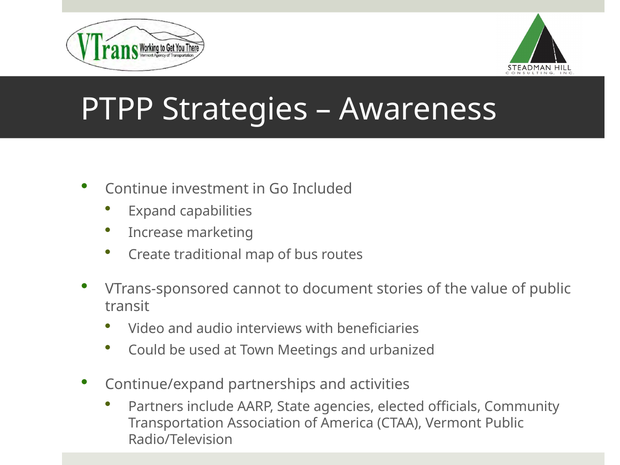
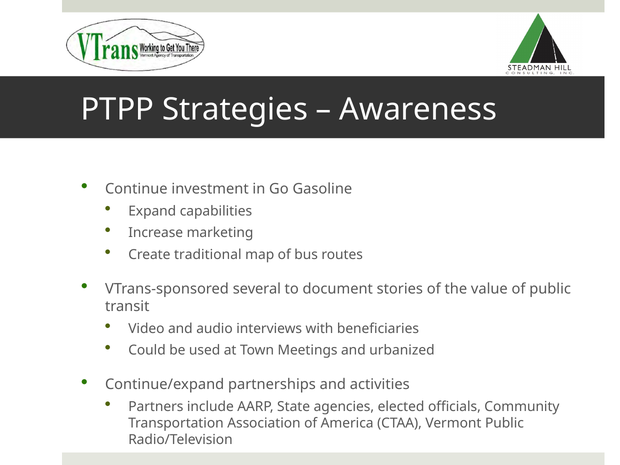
Included: Included -> Gasoline (322, 189)
cannot: cannot -> several (257, 289)
